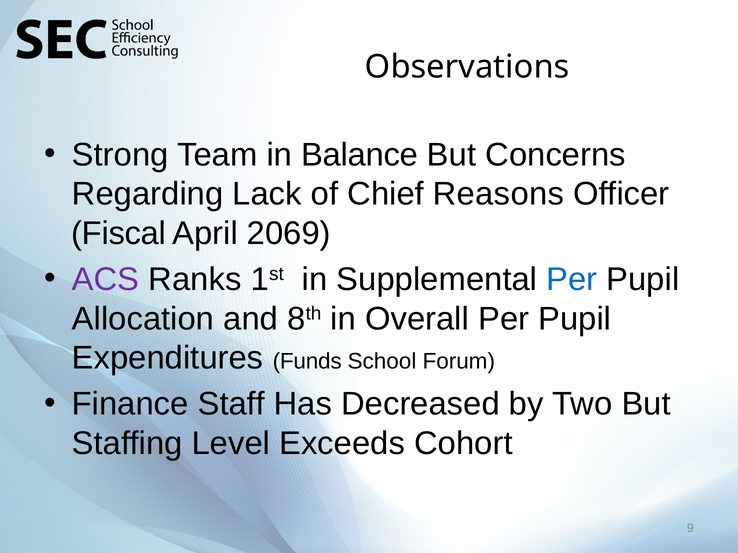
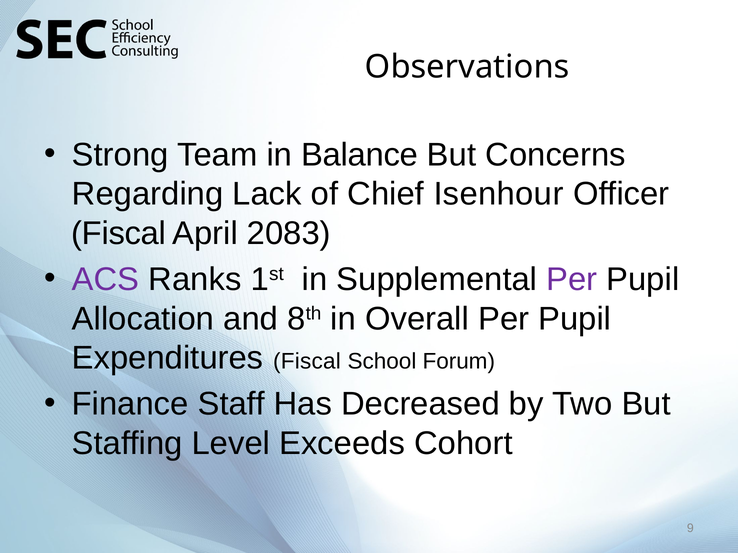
Reasons: Reasons -> Isenhour (498, 194)
2069: 2069 -> 2083 (289, 234)
Per colour: blue -> purple (572, 280)
Expenditures Funds: Funds -> Fiscal (307, 362)
